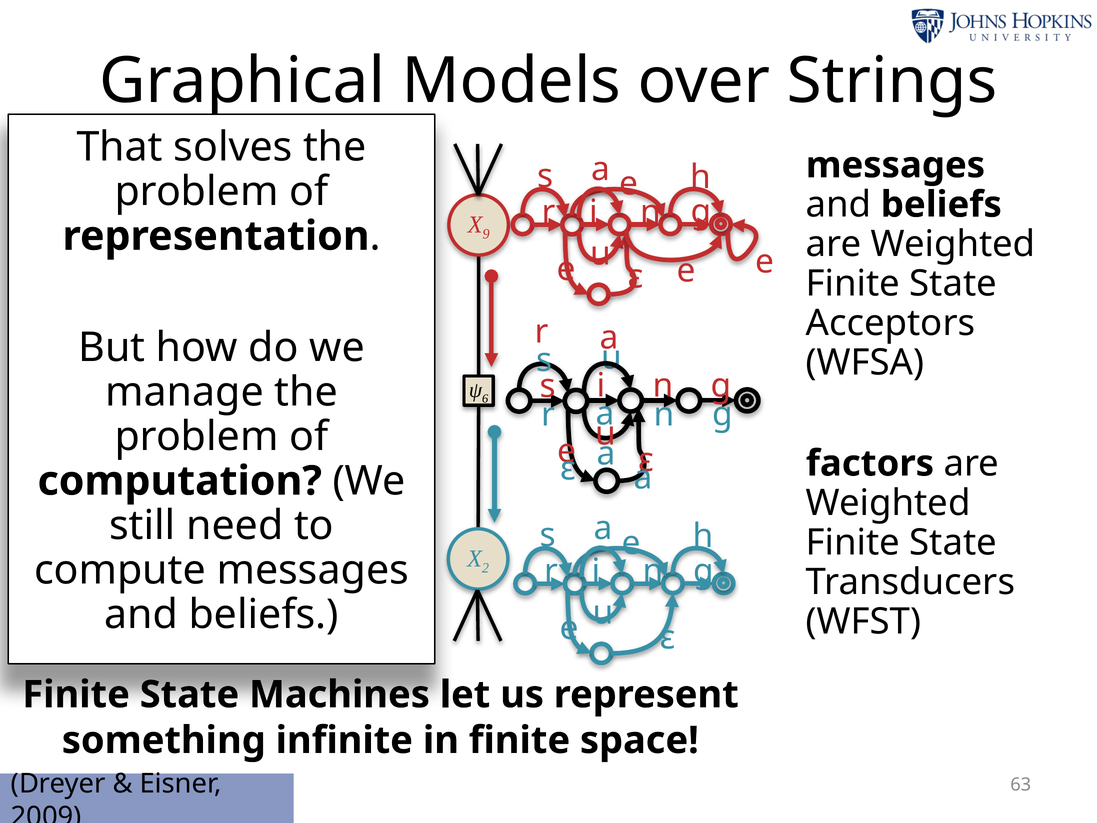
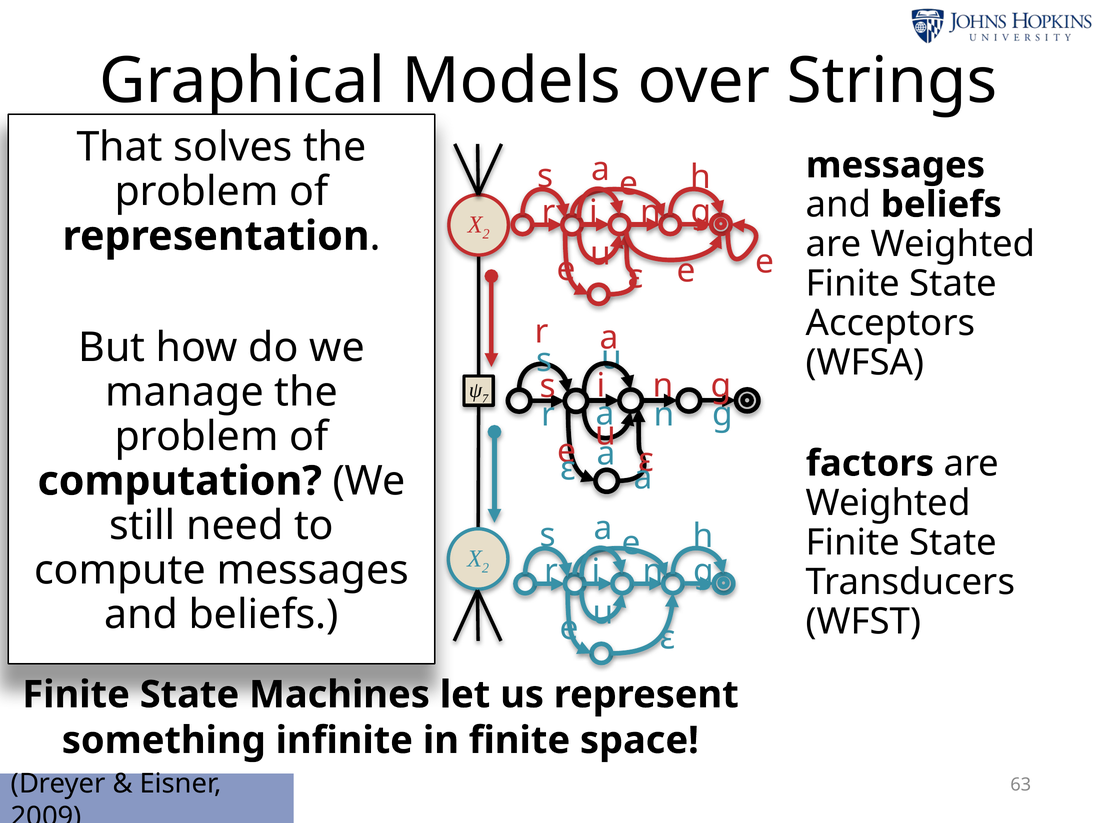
9: 9 -> 2 (486, 234)
6: 6 -> 7 (485, 399)
